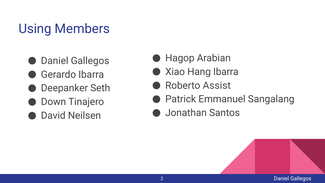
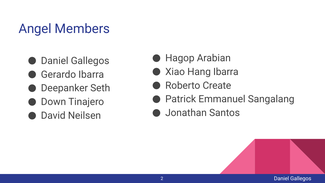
Using: Using -> Angel (35, 29)
Assist: Assist -> Create (217, 85)
